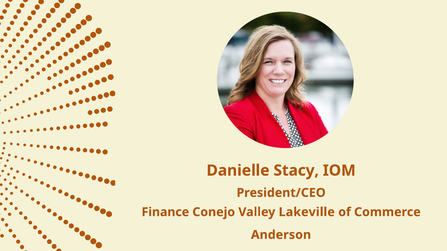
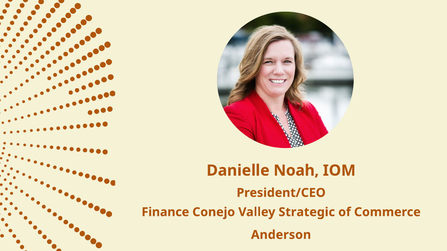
Stacy: Stacy -> Noah (296, 171)
Lakeville: Lakeville -> Strategic (307, 212)
